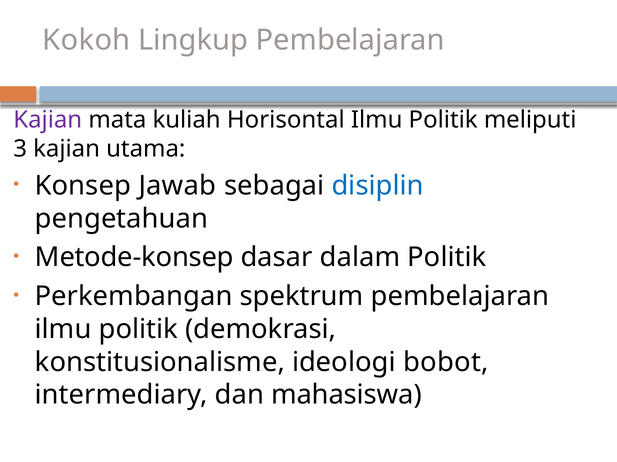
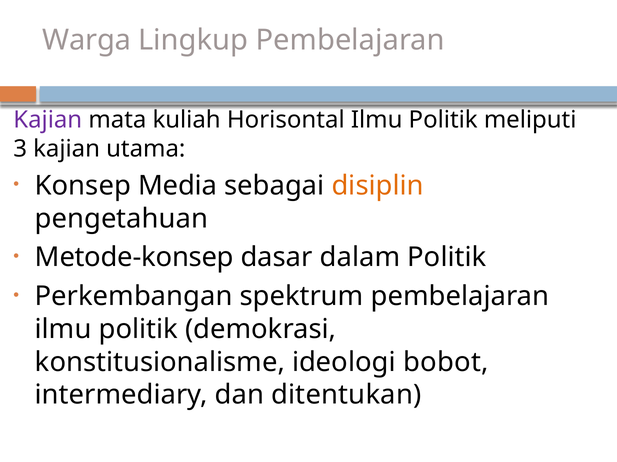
Kokoh: Kokoh -> Warga (87, 40)
Jawab: Jawab -> Media (178, 186)
disiplin colour: blue -> orange (378, 186)
mahasiswa: mahasiswa -> ditentukan (346, 395)
